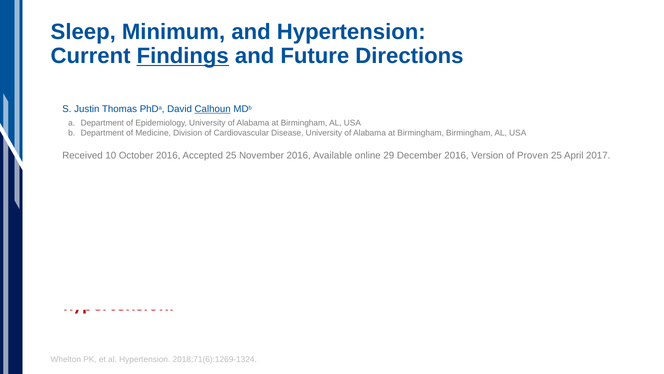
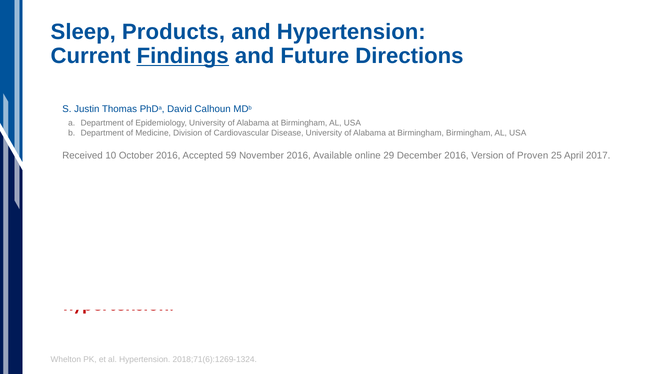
Minimum: Minimum -> Products (173, 32)
Calhoun underline: present -> none (213, 109)
Accepted 25: 25 -> 59 (231, 156)
